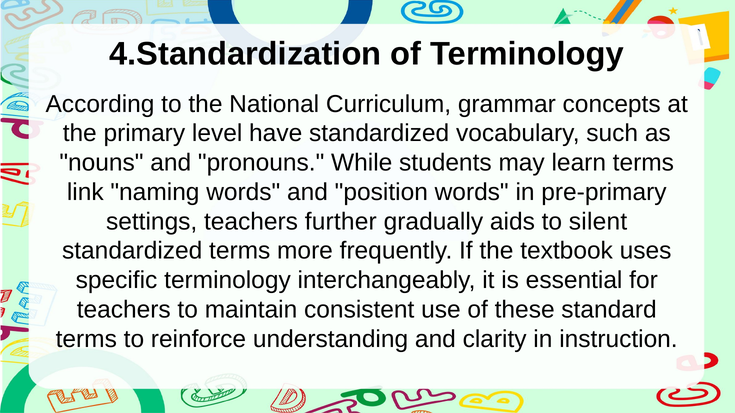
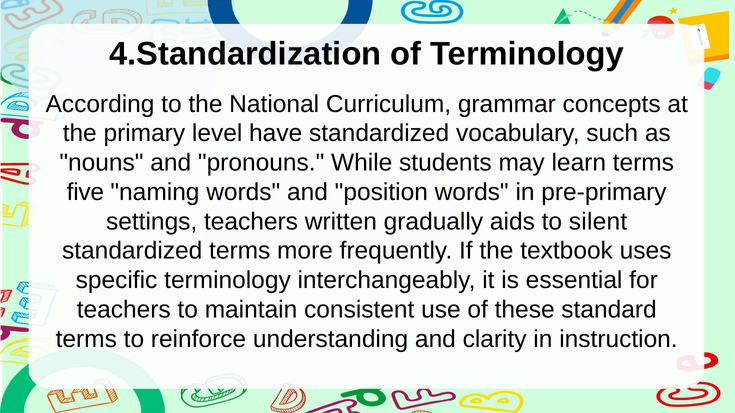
link: link -> five (85, 192)
further: further -> written (341, 222)
